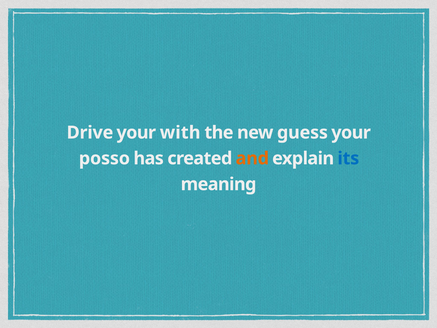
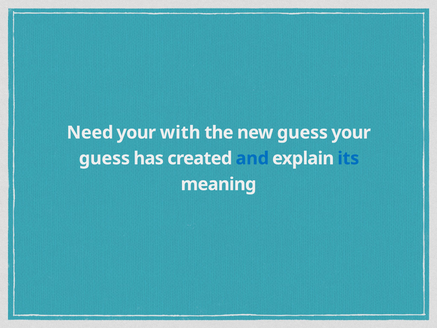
Drive: Drive -> Need (90, 133)
posso: posso -> guess (104, 158)
and colour: orange -> blue (252, 158)
